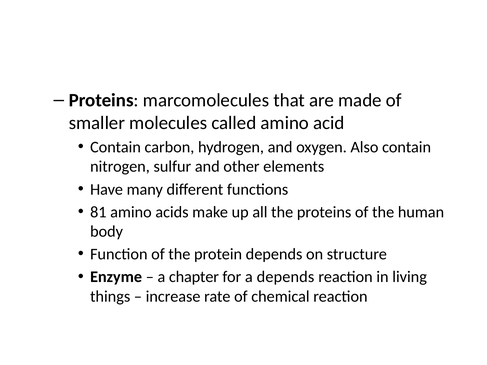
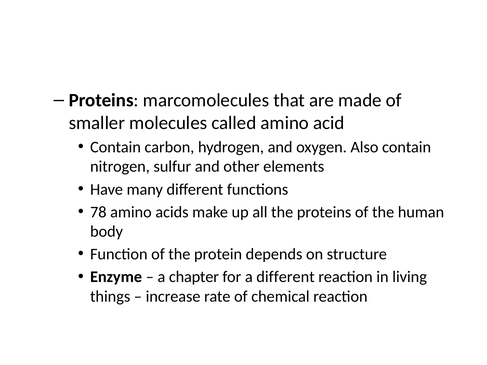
81: 81 -> 78 (98, 212)
a depends: depends -> different (286, 277)
